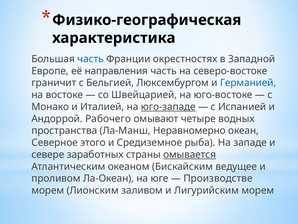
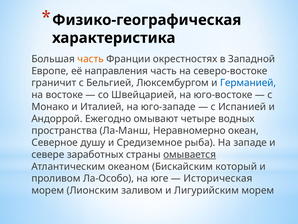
часть colour: blue -> orange (91, 59)
юго-западе underline: present -> none (168, 107)
Рабочего: Рабочего -> Ежегодно (108, 118)
этого: этого -> душу (93, 142)
ведущее: ведущее -> который (236, 166)
Ла-Океан: Ла-Океан -> Ла-Особо (109, 178)
Производстве: Производстве -> Историческая (218, 178)
